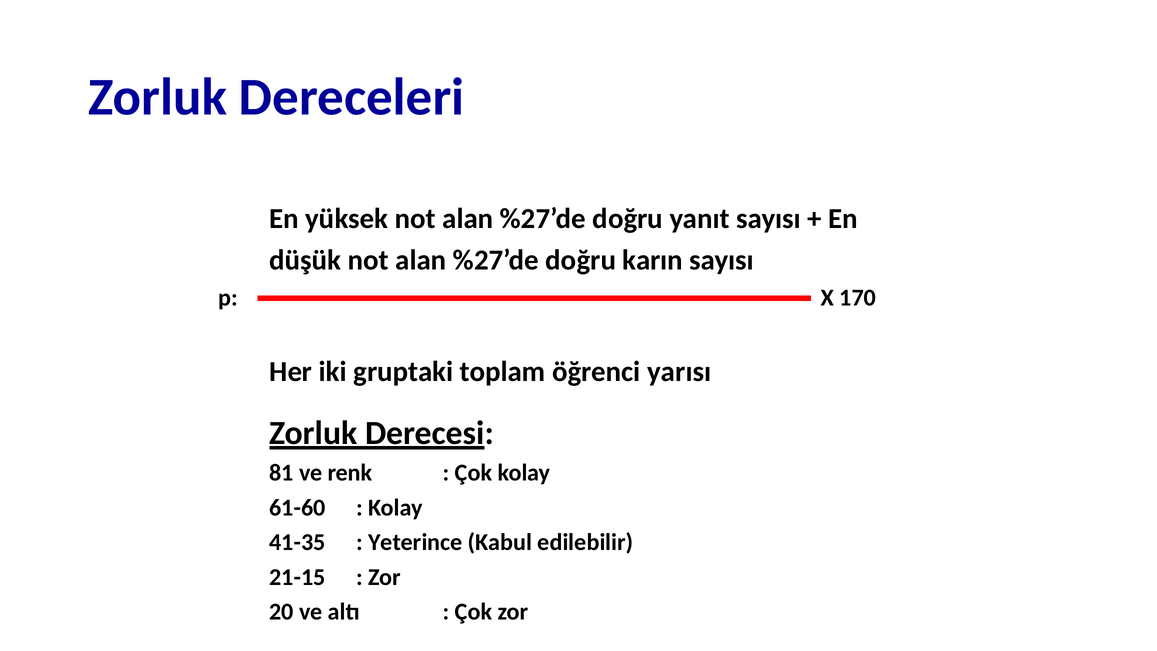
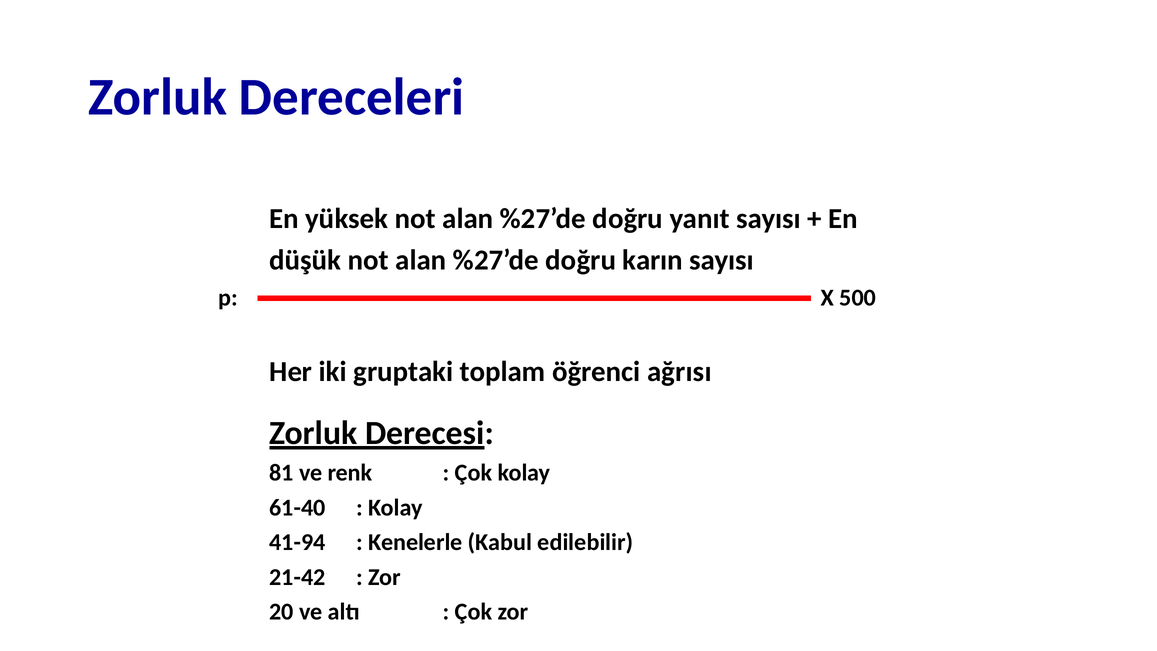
170: 170 -> 500 (858, 298)
yarısı: yarısı -> ağrısı (679, 371)
61-60: 61-60 -> 61-40 (297, 508)
41-35: 41-35 -> 41-94 (297, 542)
Yeterince: Yeterince -> Kenelerle (415, 542)
21-15: 21-15 -> 21-42 (297, 577)
